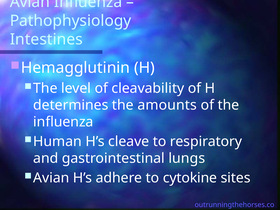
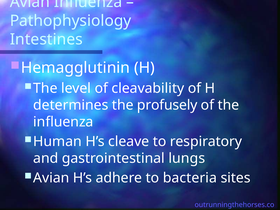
amounts: amounts -> profusely (167, 105)
cytokine: cytokine -> bacteria (190, 178)
